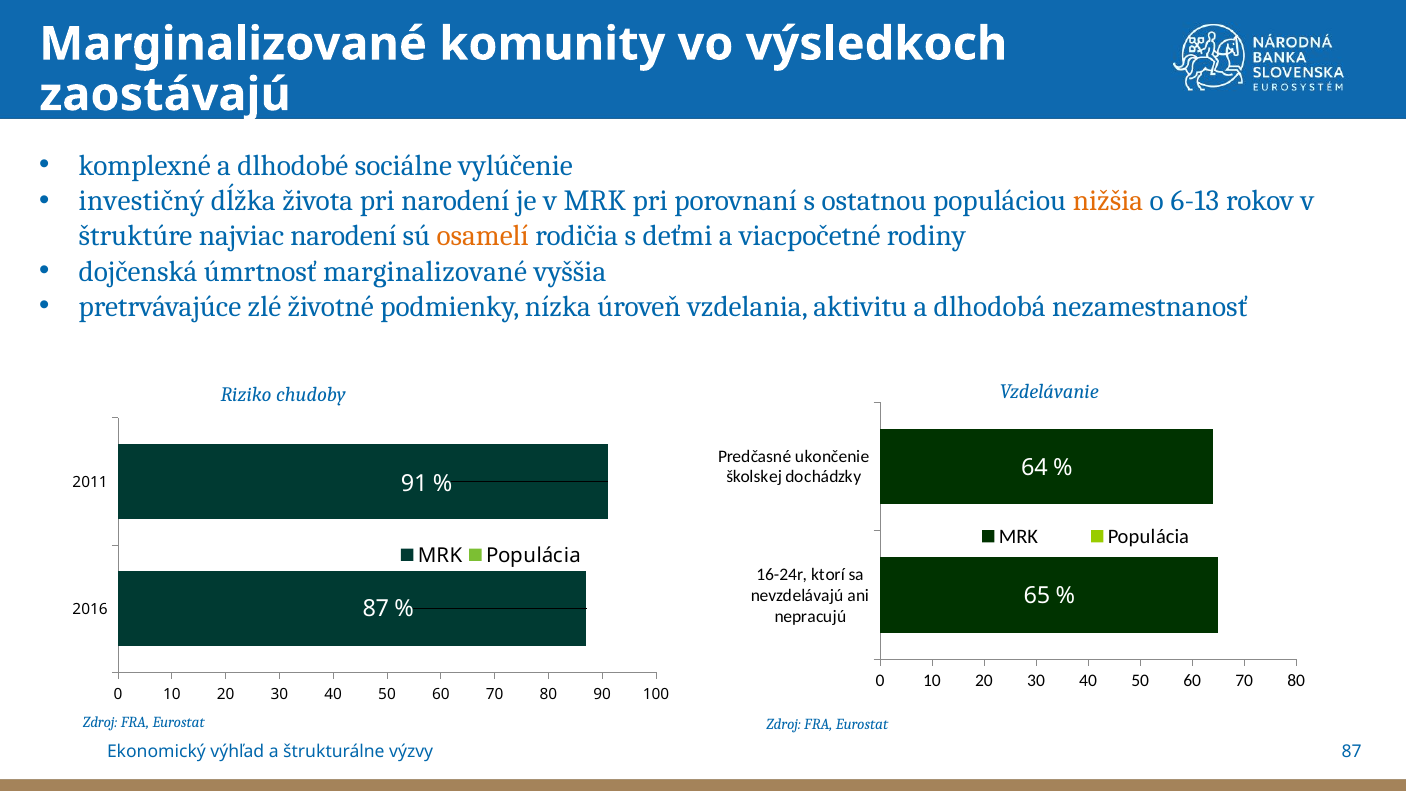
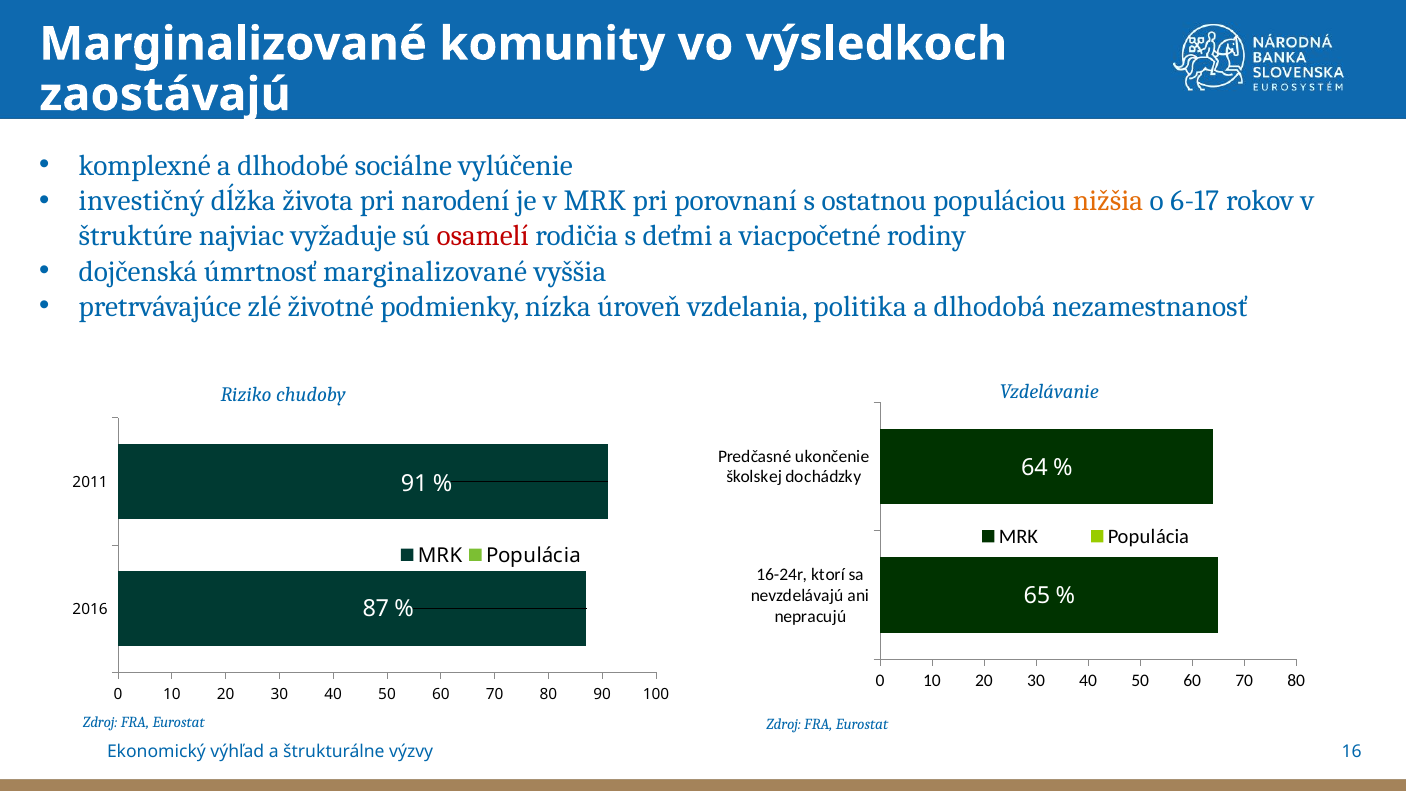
6-13: 6-13 -> 6-17 (1195, 201)
najviac narodení: narodení -> vyžaduje (343, 236)
osamelí colour: orange -> red (483, 236)
aktivitu: aktivitu -> politika (860, 307)
výzvy 87: 87 -> 16 (1352, 752)
